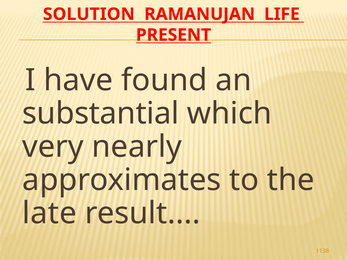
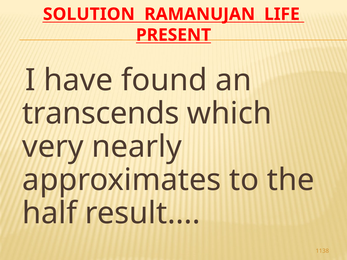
substantial: substantial -> transcends (101, 114)
late: late -> half (50, 213)
